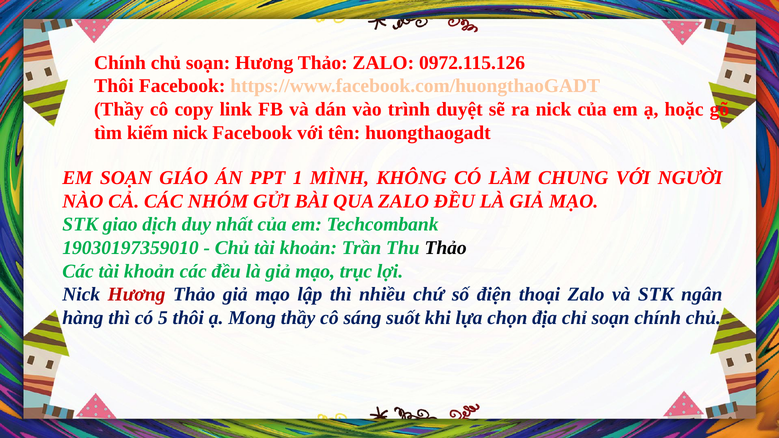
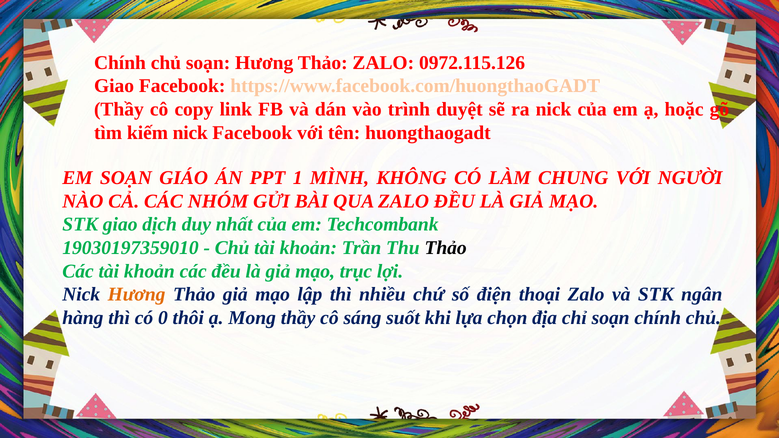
Thôi: Thôi -> Giao (114, 86)
Hương colour: red -> orange (137, 295)
5: 5 -> 0 (163, 318)
